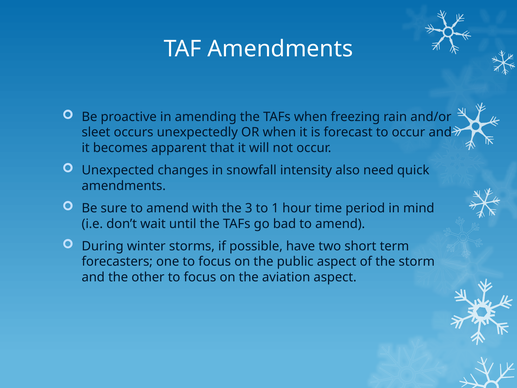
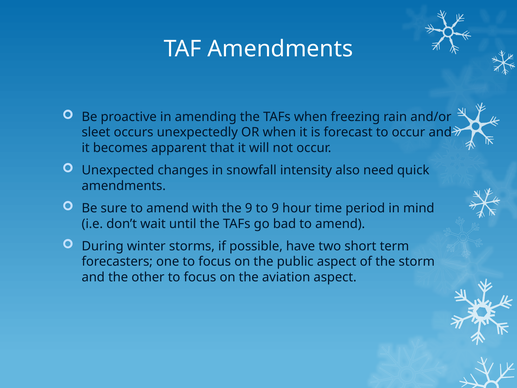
the 3: 3 -> 9 (249, 208)
to 1: 1 -> 9 (275, 208)
